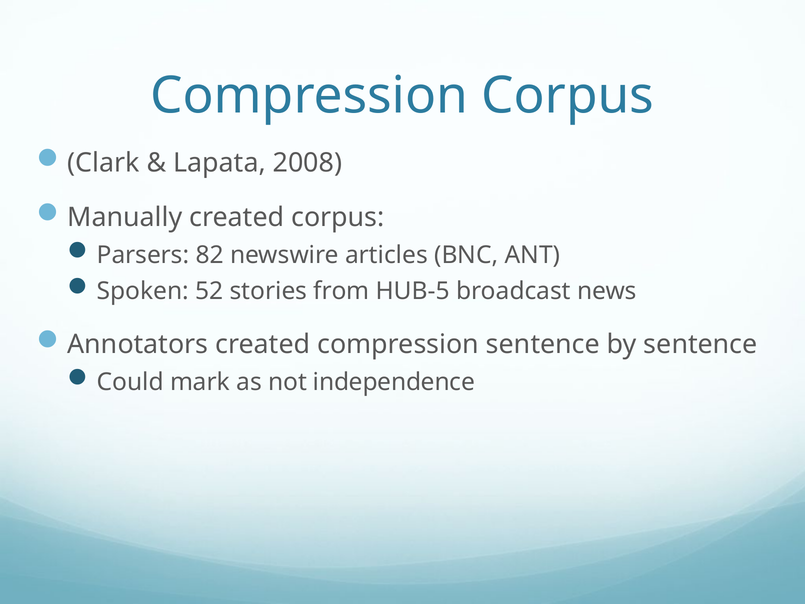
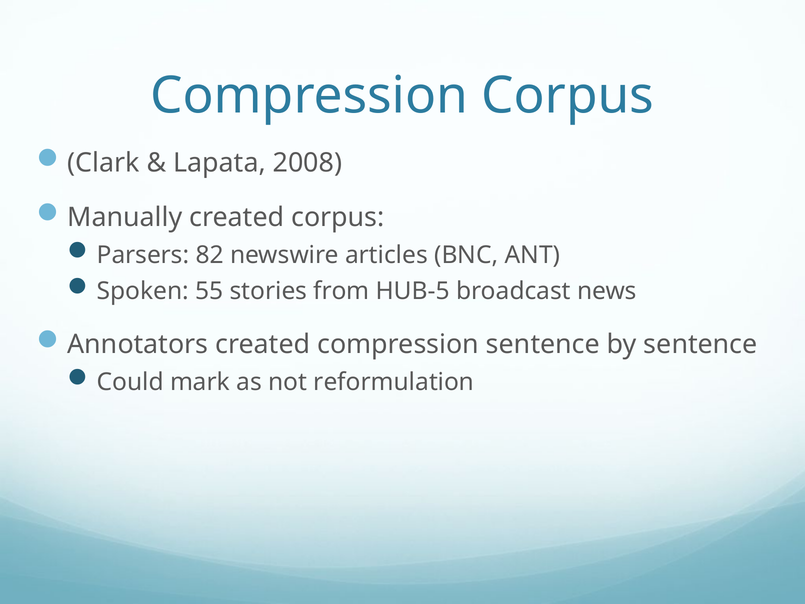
52: 52 -> 55 (209, 291)
independence: independence -> reformulation (394, 382)
